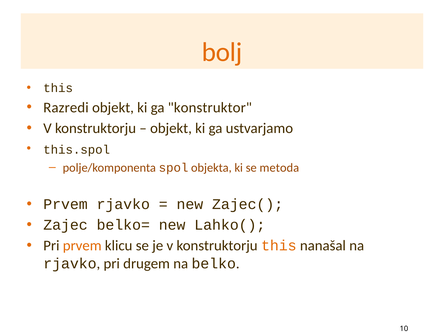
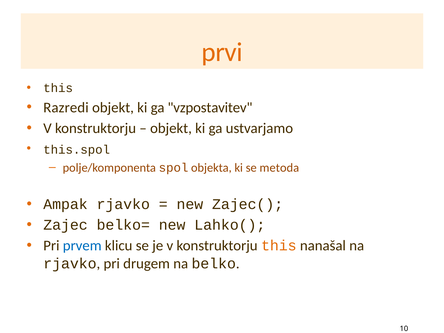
bolj: bolj -> prvi (222, 52)
konstruktor: konstruktor -> vzpostavitev (210, 108)
Prvem: Prvem -> Ampak (66, 204)
prvem colour: orange -> blue (82, 246)
